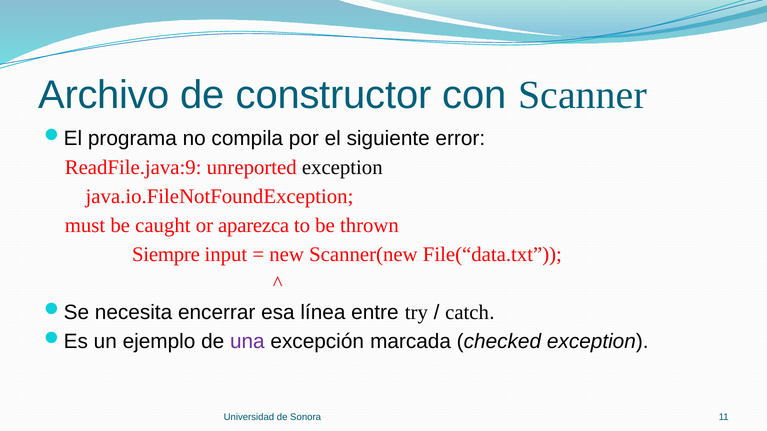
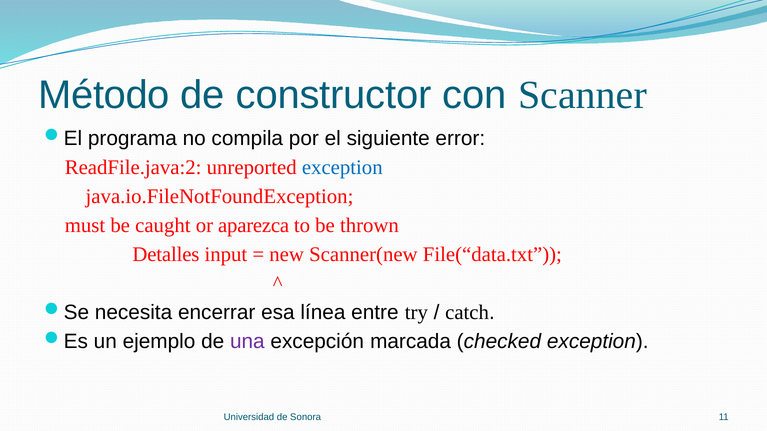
Archivo: Archivo -> Método (104, 95)
ReadFile.java:9: ReadFile.java:9 -> ReadFile.java:2 (133, 168)
exception colour: black -> blue (342, 168)
Siempre: Siempre -> Detalles (166, 255)
